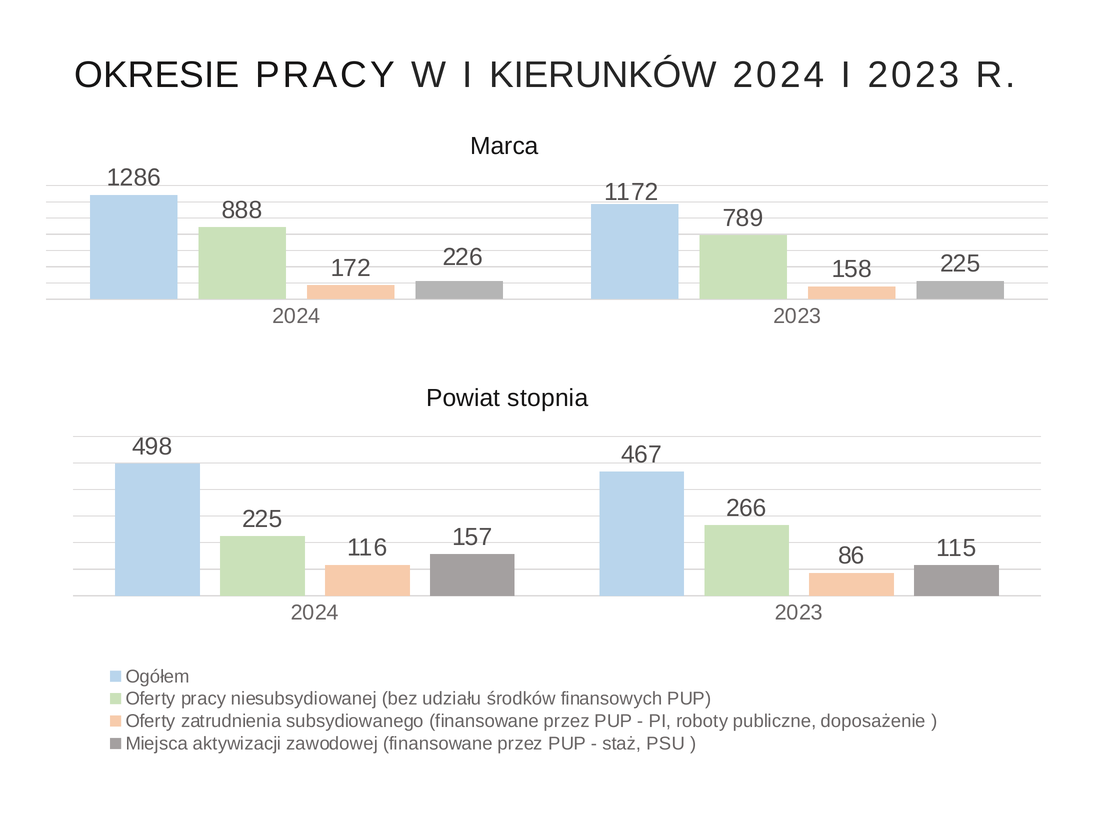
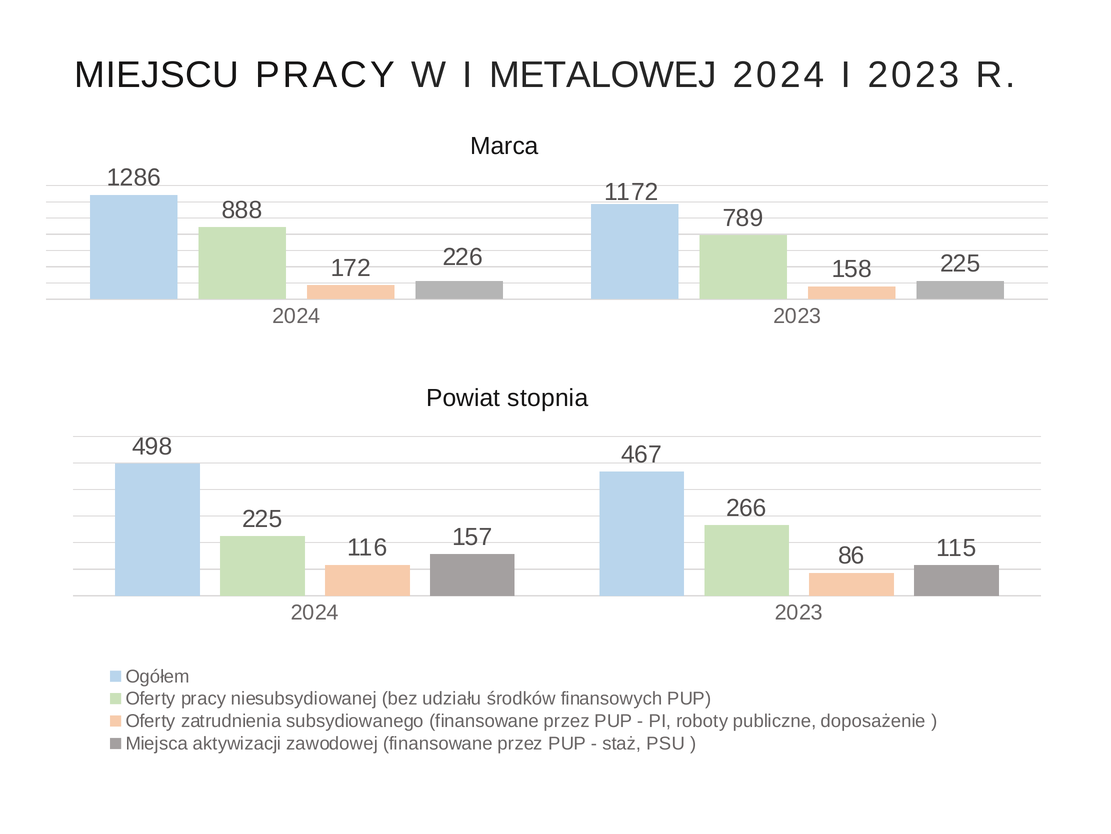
OKRESIE: OKRESIE -> MIEJSCU (157, 75)
KIERUNKÓW: KIERUNKÓW -> METALOWEJ (603, 75)
